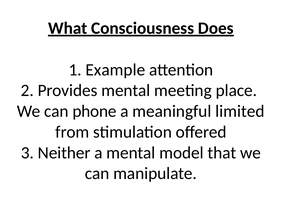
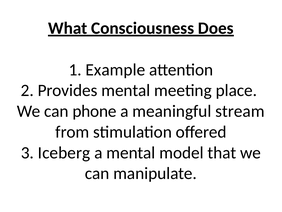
limited: limited -> stream (240, 111)
Neither: Neither -> Iceberg (64, 152)
